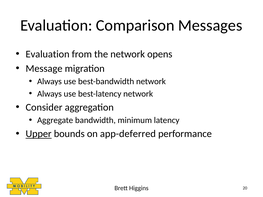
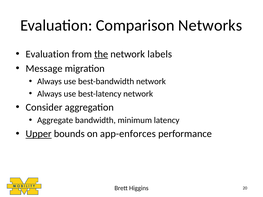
Messages: Messages -> Networks (210, 25)
the underline: none -> present (101, 54)
opens: opens -> labels (160, 54)
app-deferred: app-deferred -> app-enforces (128, 134)
